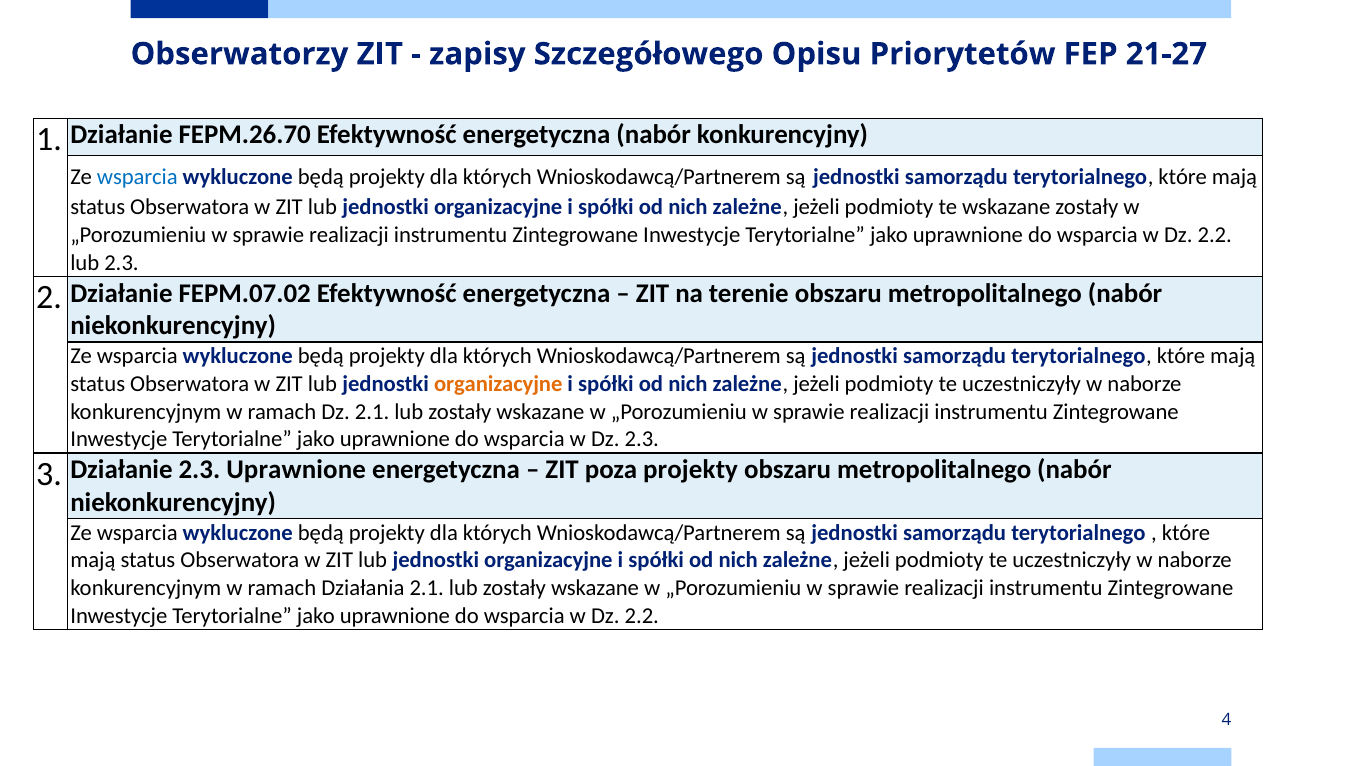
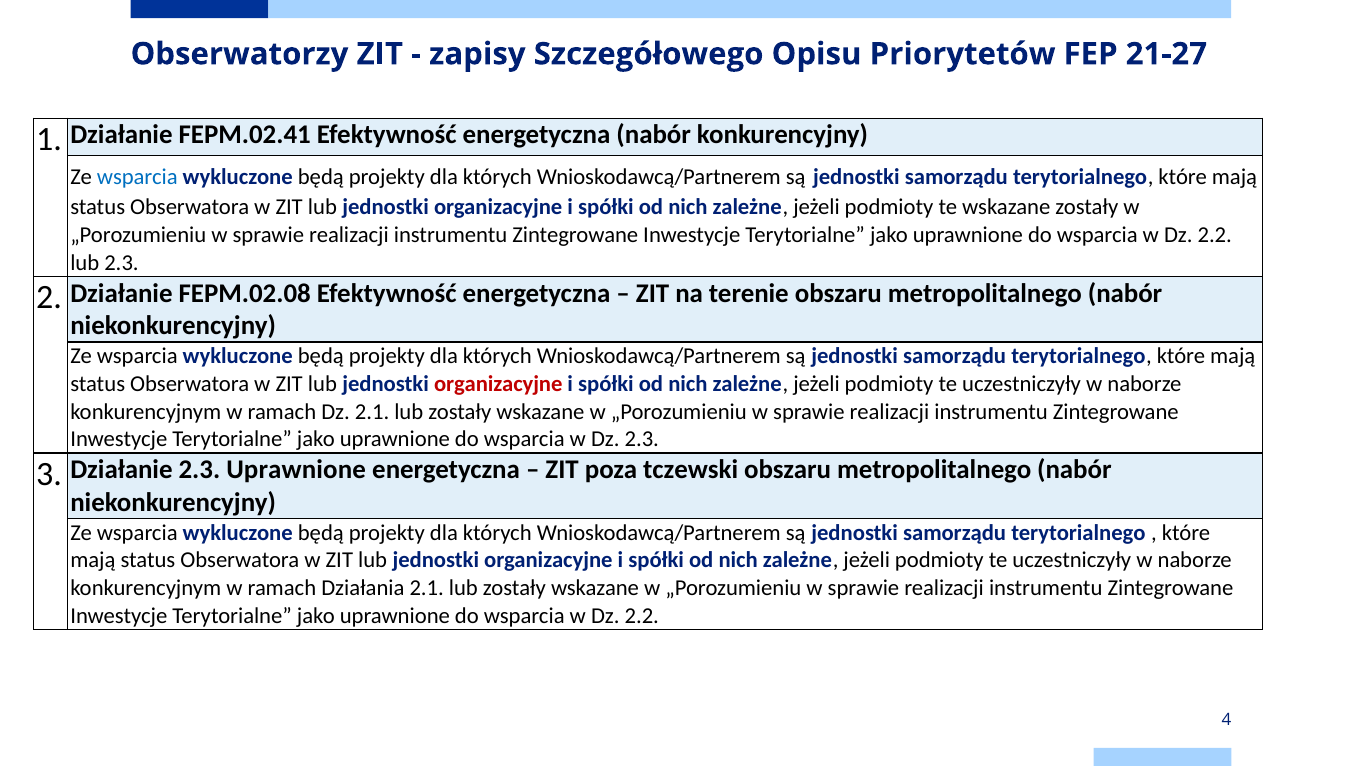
FEPM.26.70: FEPM.26.70 -> FEPM.02.41 (245, 135)
FEPM.07.02: FEPM.07.02 -> FEPM.02.08 (245, 293)
organizacyjne colour: orange -> red (498, 384)
poza projekty: projekty -> tczewski (691, 470)
